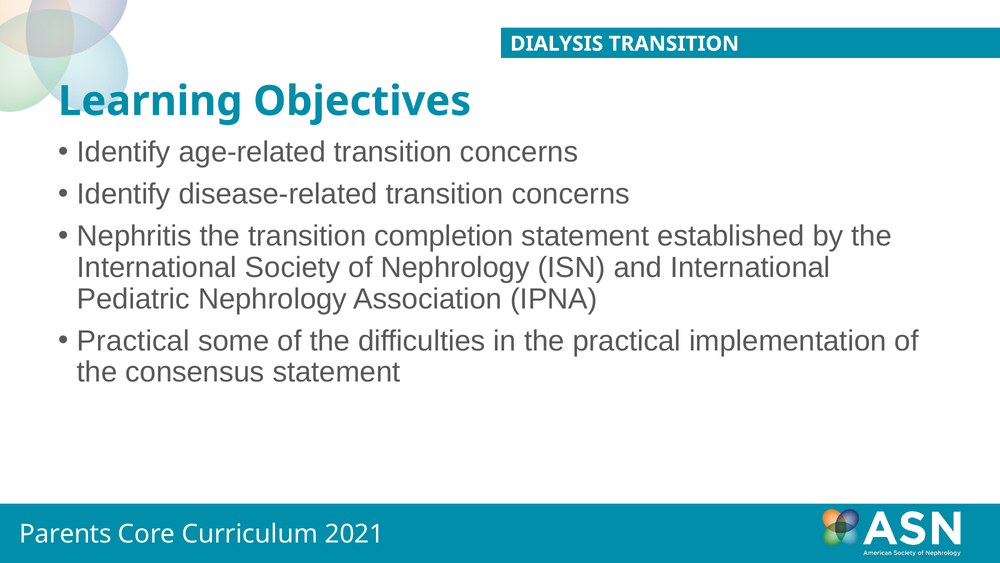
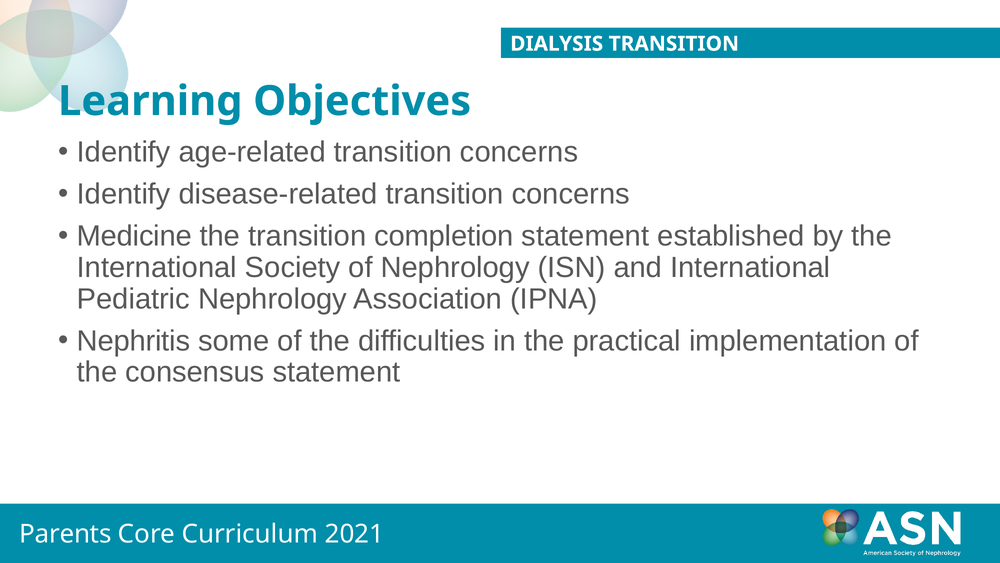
Nephritis: Nephritis -> Medicine (134, 236)
Practical: Practical -> Nephritis (134, 341)
